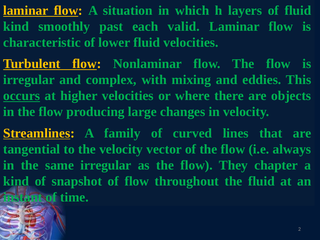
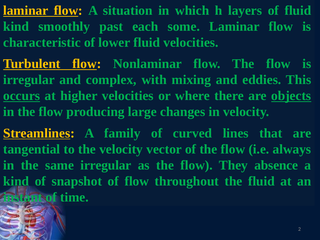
valid: valid -> some (184, 26)
objects underline: none -> present (291, 96)
chapter: chapter -> absence (276, 165)
